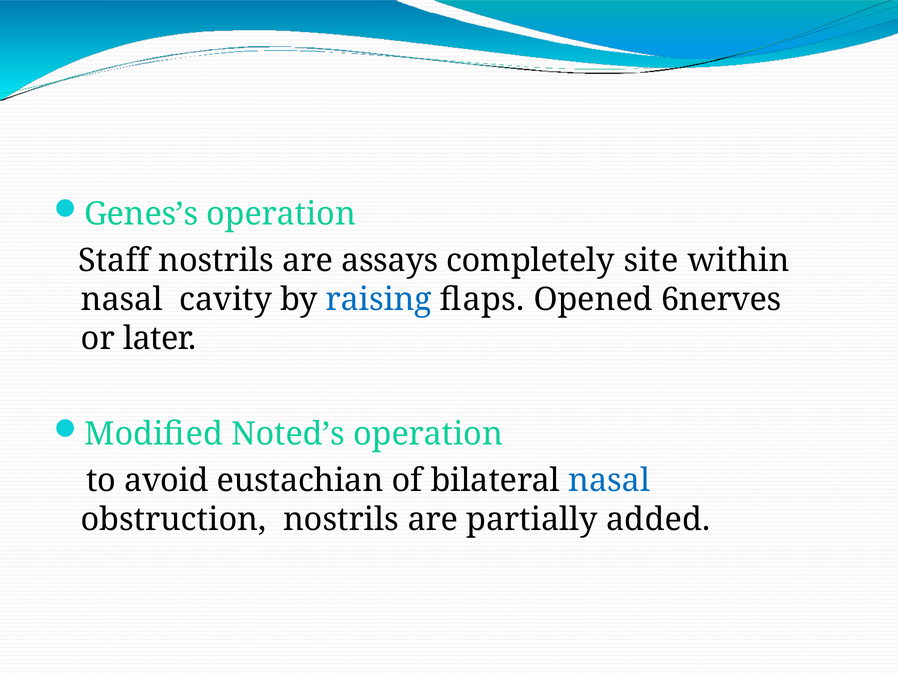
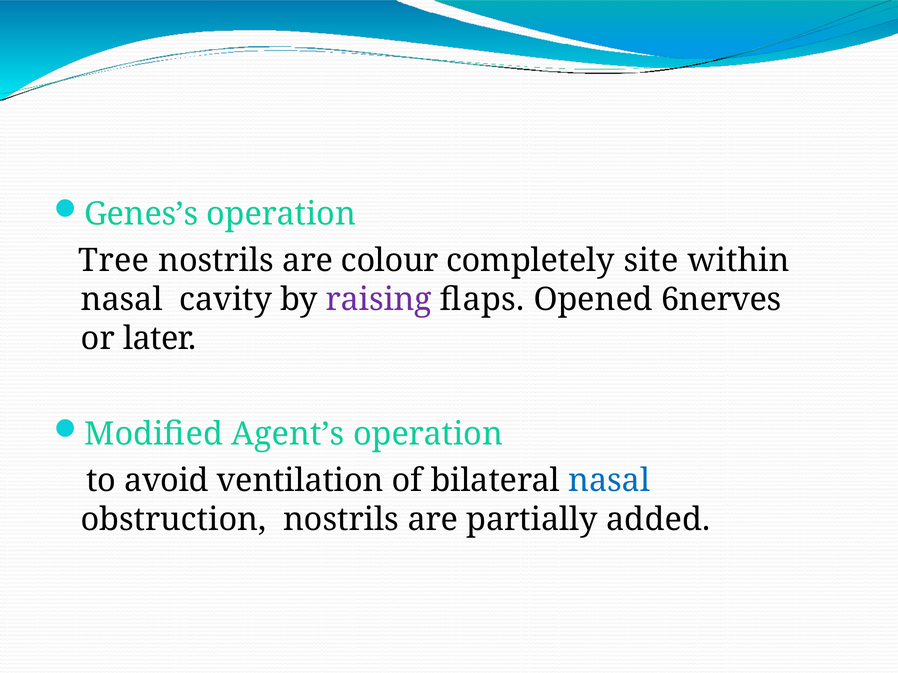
Staff: Staff -> Tree (114, 261)
assays: assays -> colour (390, 261)
raising colour: blue -> purple (379, 300)
Noted’s: Noted’s -> Agent’s (288, 434)
eustachian: eustachian -> ventilation (300, 481)
